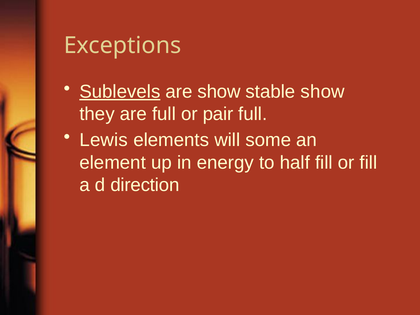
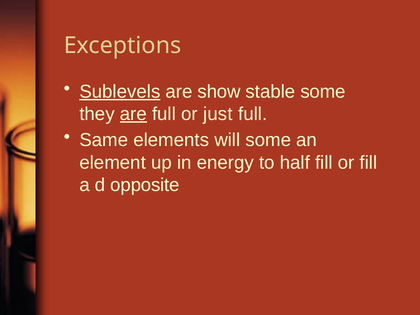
stable show: show -> some (323, 92)
are underline: none -> present (133, 114)
pair: pair -> just (218, 114)
Lewis: Lewis -> Same (104, 140)
direction: direction -> opposite (145, 185)
